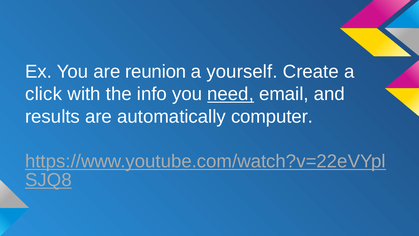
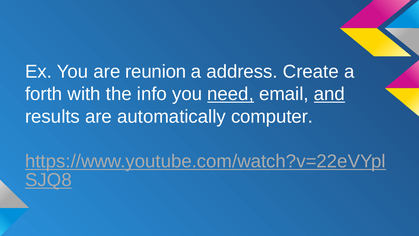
yourself: yourself -> address (242, 72)
click: click -> forth (44, 94)
and underline: none -> present (329, 94)
